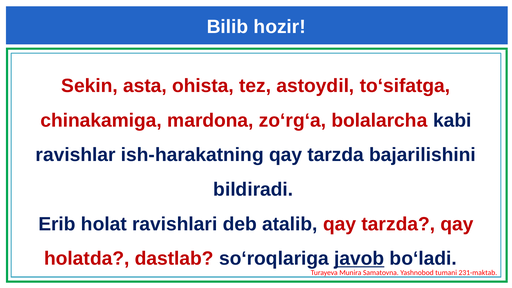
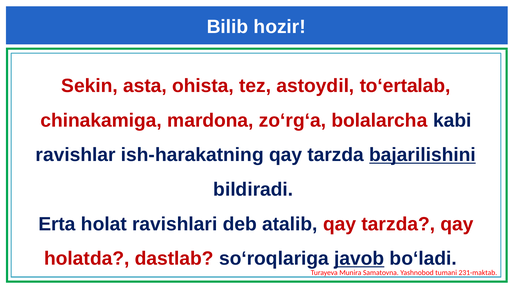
to‘sifatga: to‘sifatga -> to‘ertalab (405, 86)
bajarilishini underline: none -> present (423, 155)
Erib: Erib -> Erta (57, 224)
